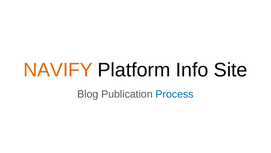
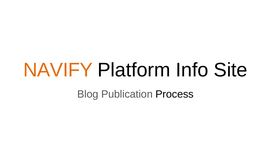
Process colour: blue -> black (175, 94)
